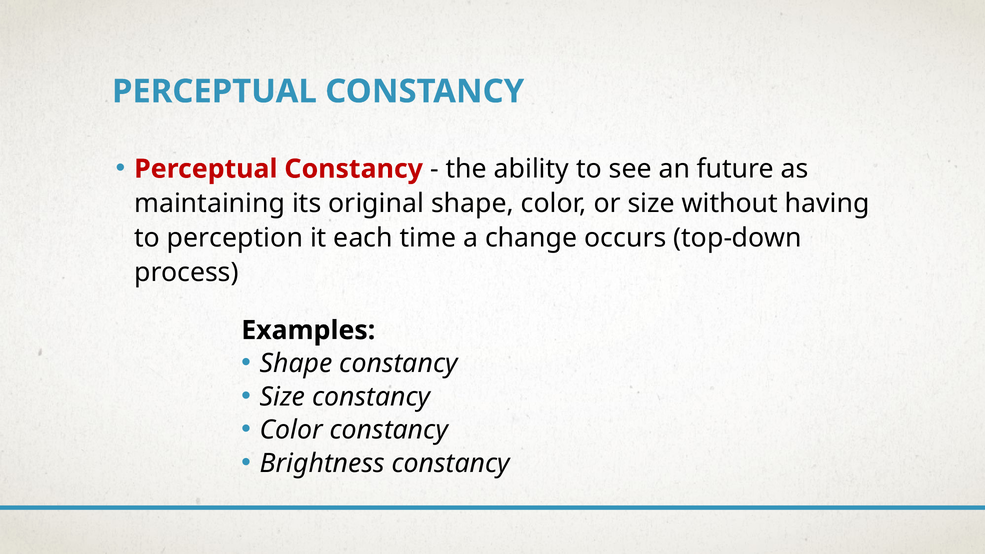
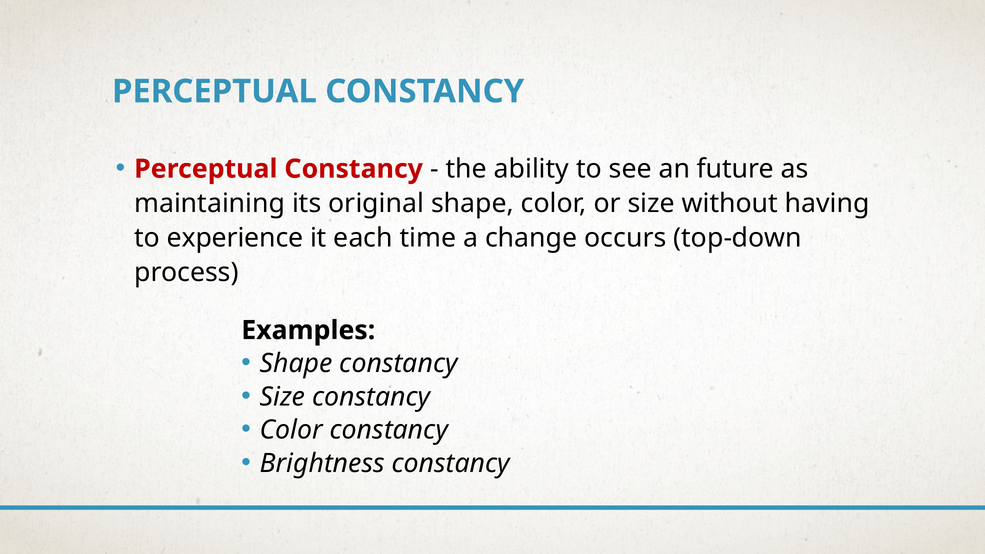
perception: perception -> experience (235, 238)
